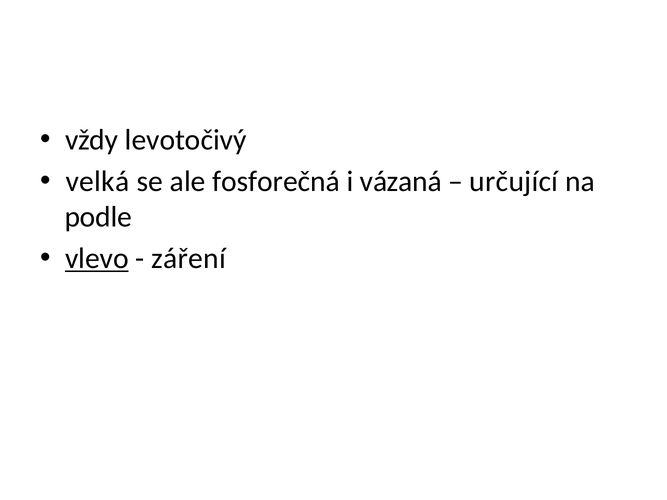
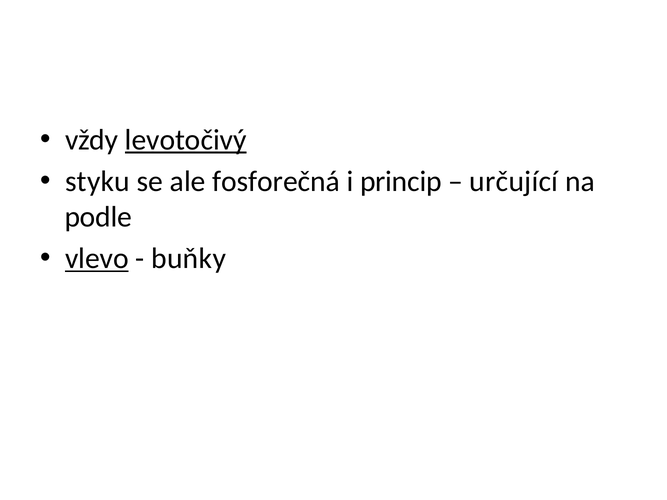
levotočivý underline: none -> present (186, 140)
velká: velká -> styku (97, 181)
vázaná: vázaná -> princip (401, 181)
záření: záření -> buňky (189, 259)
